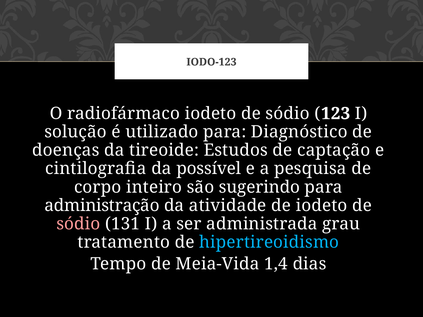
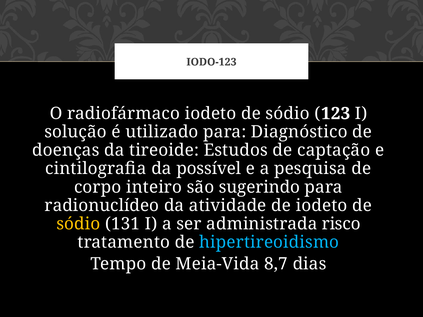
administração: administração -> radionuclídeo (102, 206)
sódio colour: pink -> yellow (78, 224)
grau: grau -> risco (341, 224)
1,4: 1,4 -> 8,7 (276, 264)
